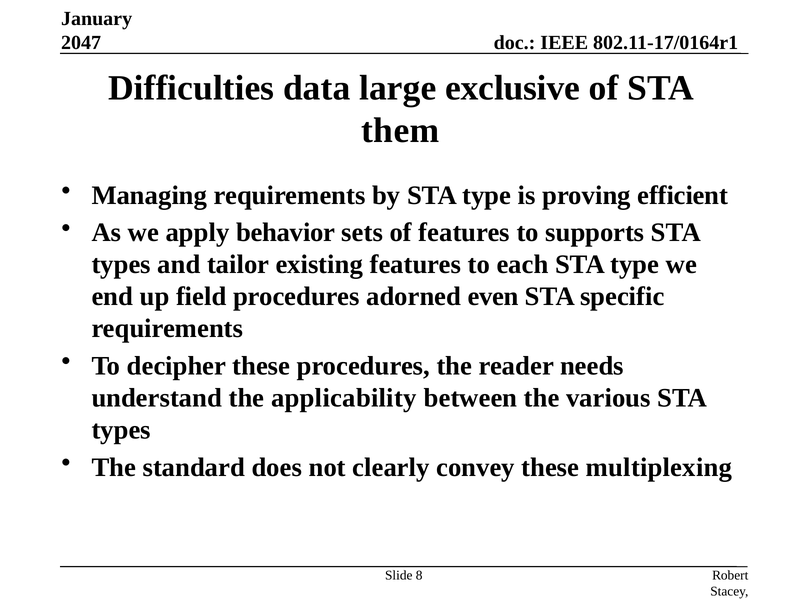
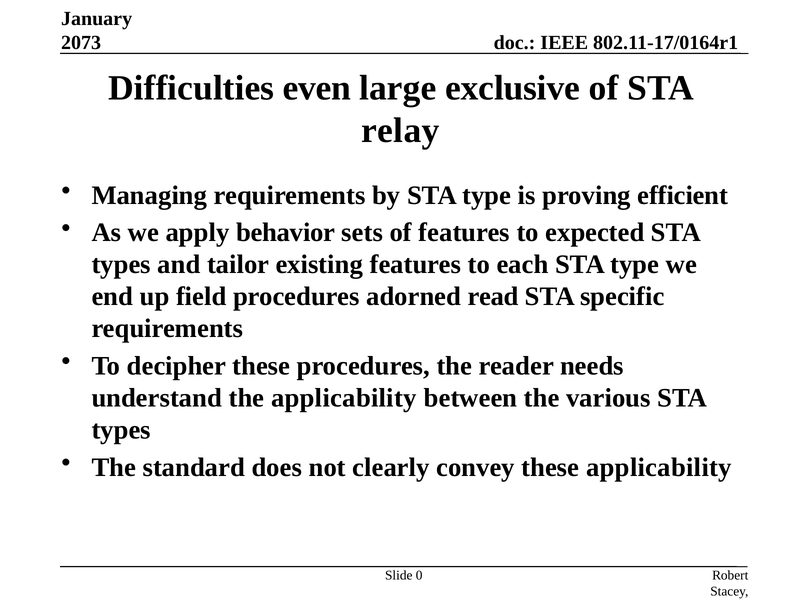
2047: 2047 -> 2073 (81, 43)
data: data -> even (317, 88)
them: them -> relay (400, 131)
supports: supports -> expected (595, 233)
even: even -> read (493, 297)
these multiplexing: multiplexing -> applicability (659, 468)
8: 8 -> 0 (419, 576)
